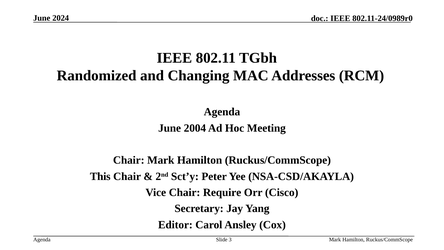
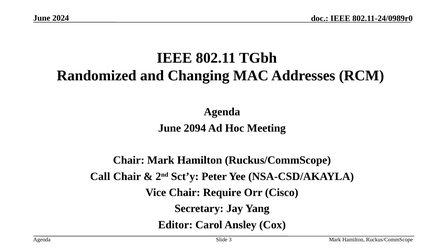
2004: 2004 -> 2094 (195, 128)
This: This -> Call (100, 176)
